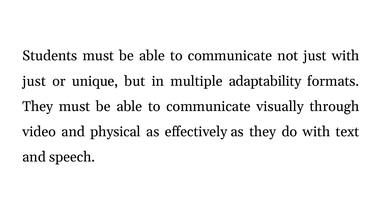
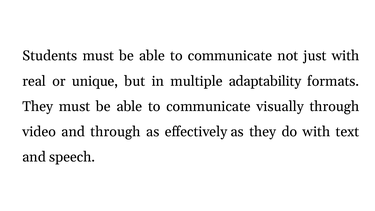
just: just -> real (34, 81)
and physical: physical -> through (116, 132)
